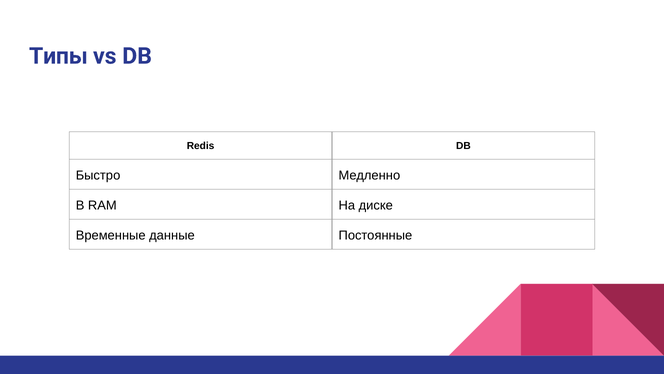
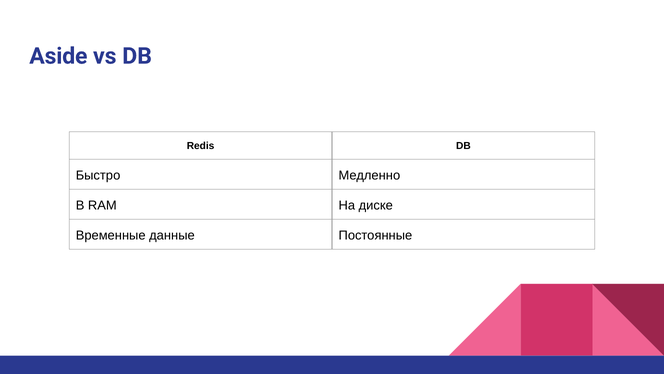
Типы: Типы -> Aside (58, 56)
